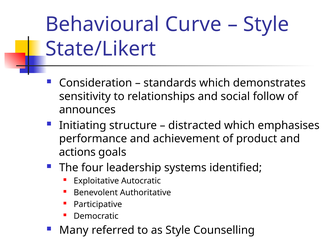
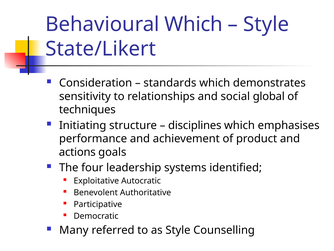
Behavioural Curve: Curve -> Which (194, 24)
follow: follow -> global (269, 96)
announces: announces -> techniques (87, 110)
distracted: distracted -> disciplines (195, 125)
